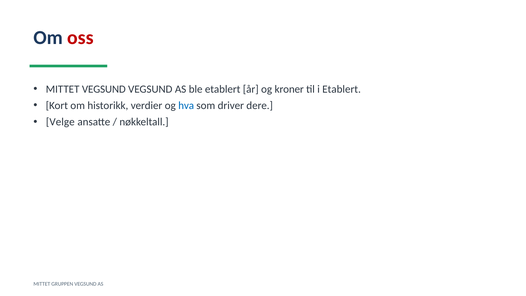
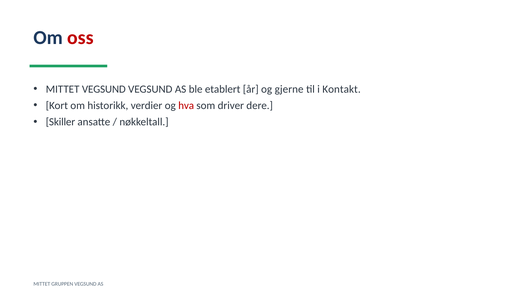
kroner: kroner -> gjerne (289, 89)
i Etablert: Etablert -> Kontakt (342, 89)
hva colour: blue -> red (186, 106)
Velge: Velge -> Skiller (60, 122)
